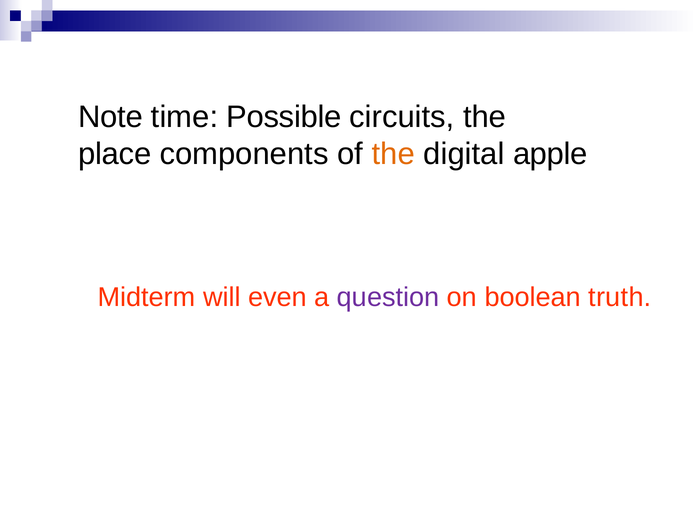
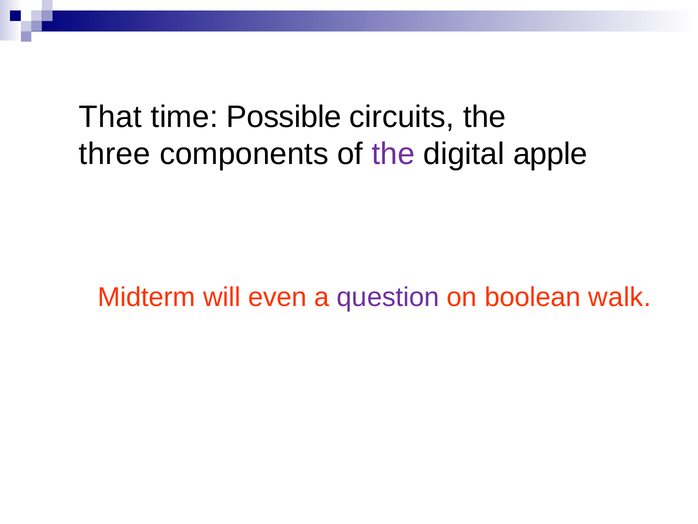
Note: Note -> That (110, 117)
place: place -> three (115, 154)
the colour: orange -> purple (393, 154)
truth: truth -> walk (620, 297)
